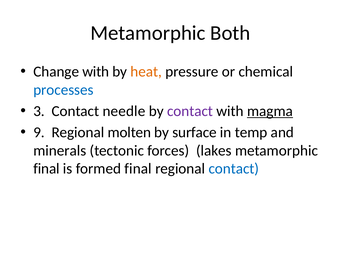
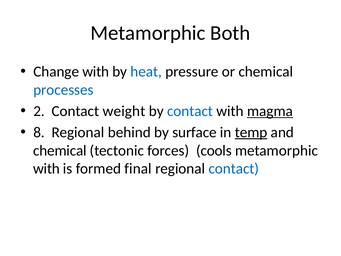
heat colour: orange -> blue (146, 72)
3: 3 -> 2 (39, 111)
needle: needle -> weight (124, 111)
contact colour: purple -> blue (190, 111)
9: 9 -> 8 (39, 132)
molten: molten -> behind (129, 132)
temp underline: none -> present (251, 132)
minerals: minerals -> chemical (60, 150)
lakes: lakes -> cools (214, 150)
final: final -> with (46, 169)
